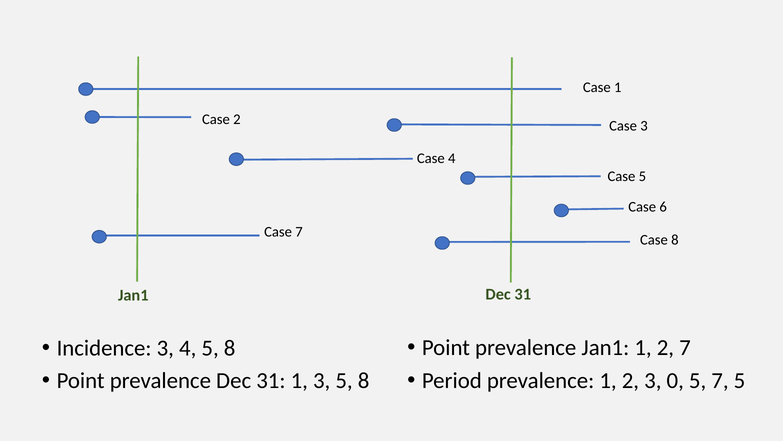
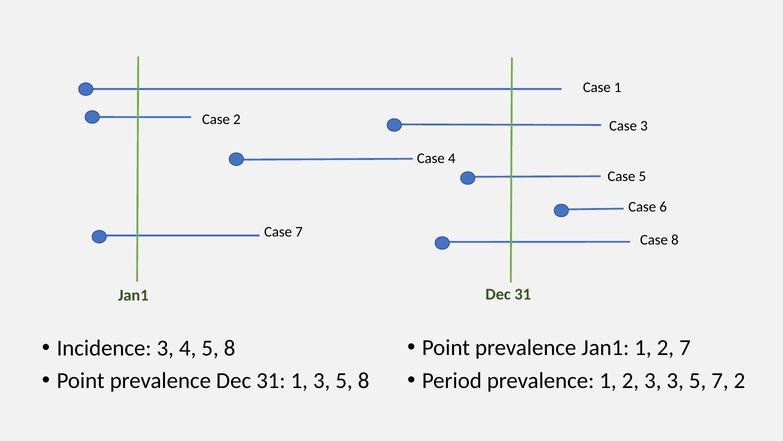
3 0: 0 -> 3 (675, 380)
7 5: 5 -> 2 (739, 380)
